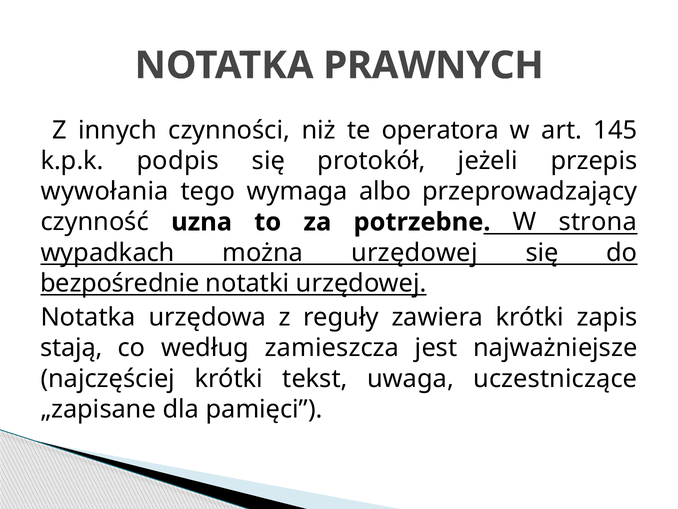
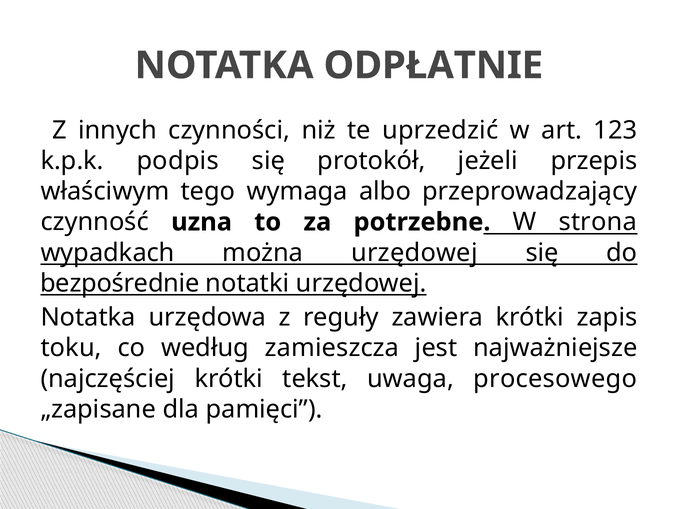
PRAWNYCH: PRAWNYCH -> ODPŁATNIE (433, 65)
operatora: operatora -> uprzedzić (440, 130)
145: 145 -> 123 (615, 130)
wywołania: wywołania -> właściwym (105, 191)
stają: stają -> toku (71, 348)
uczestniczące: uczestniczące -> procesowego (555, 378)
